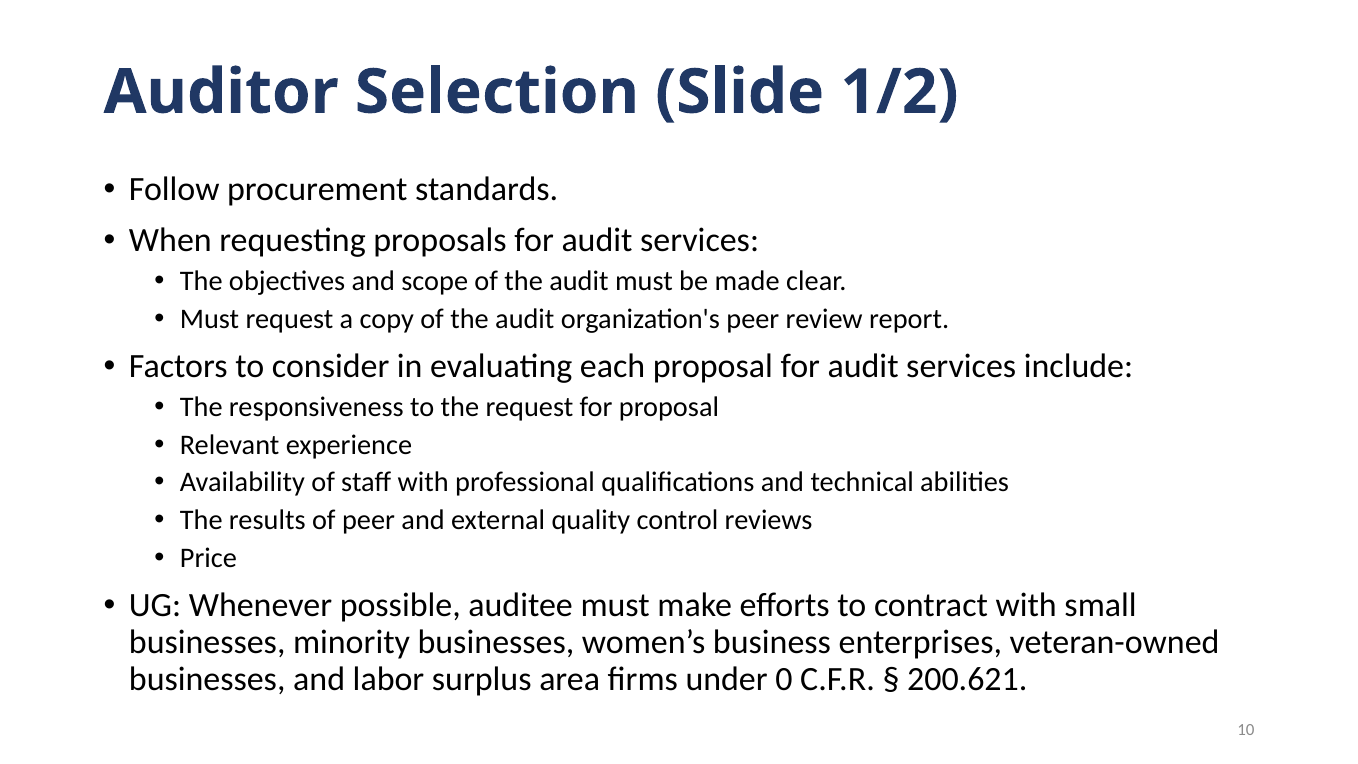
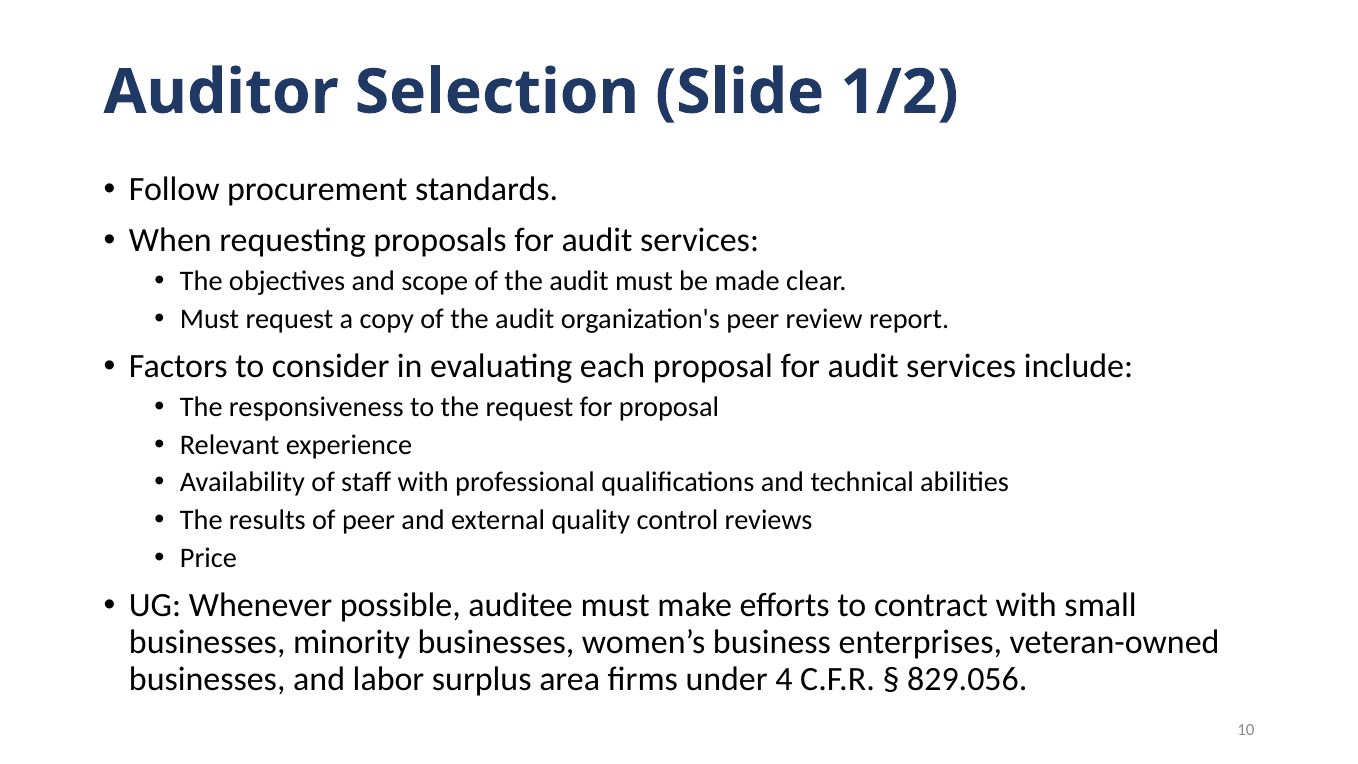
0: 0 -> 4 (784, 679)
200.621: 200.621 -> 829.056 (967, 679)
